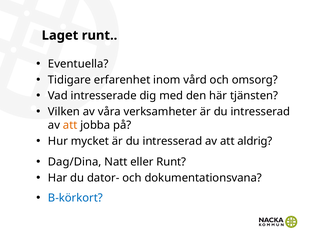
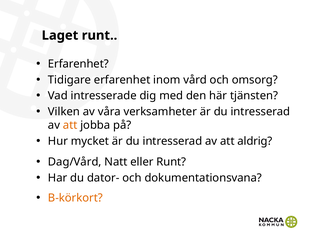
Eventuella: Eventuella -> Erfarenhet (78, 64)
Dag/Dina: Dag/Dina -> Dag/Vård (75, 162)
B-körkort colour: blue -> orange (75, 198)
